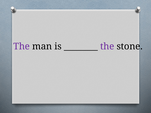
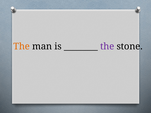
The colour: purple -> orange (22, 46)
